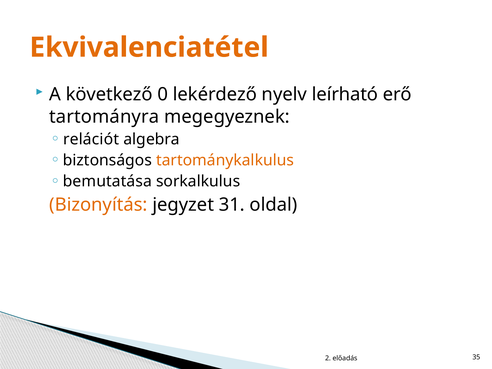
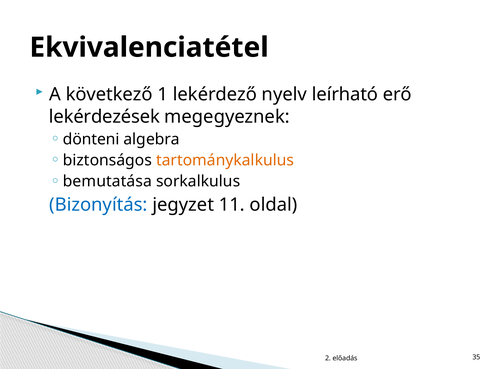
Ekvivalenciatétel colour: orange -> black (149, 47)
0: 0 -> 1 (163, 95)
tartományra: tartományra -> lekérdezések (104, 117)
relációt: relációt -> dönteni (91, 139)
Bizonyítás colour: orange -> blue (98, 205)
31: 31 -> 11 (232, 205)
